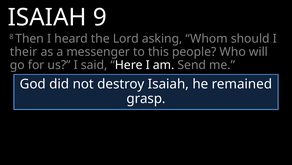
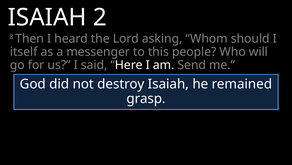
9: 9 -> 2 (100, 17)
their: their -> itself (24, 52)
